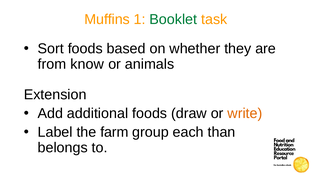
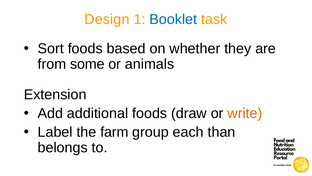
Muffins: Muffins -> Design (107, 19)
Booklet colour: green -> blue (173, 19)
know: know -> some (87, 64)
